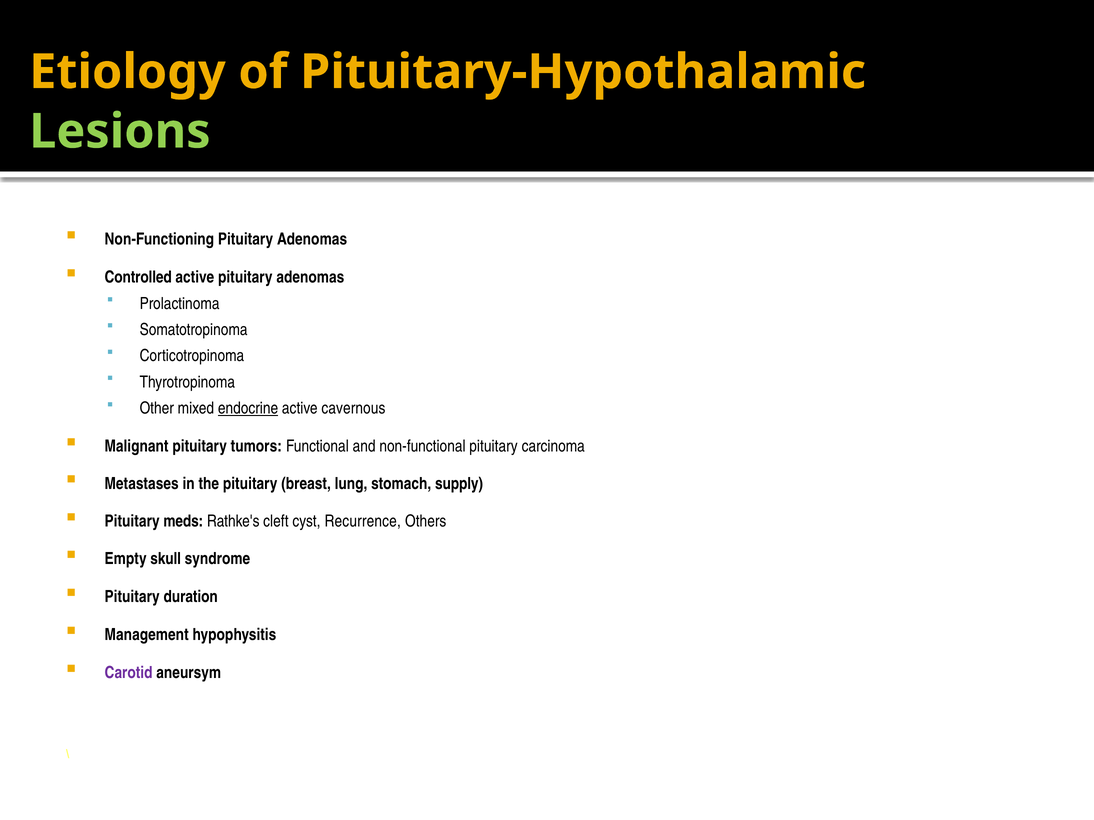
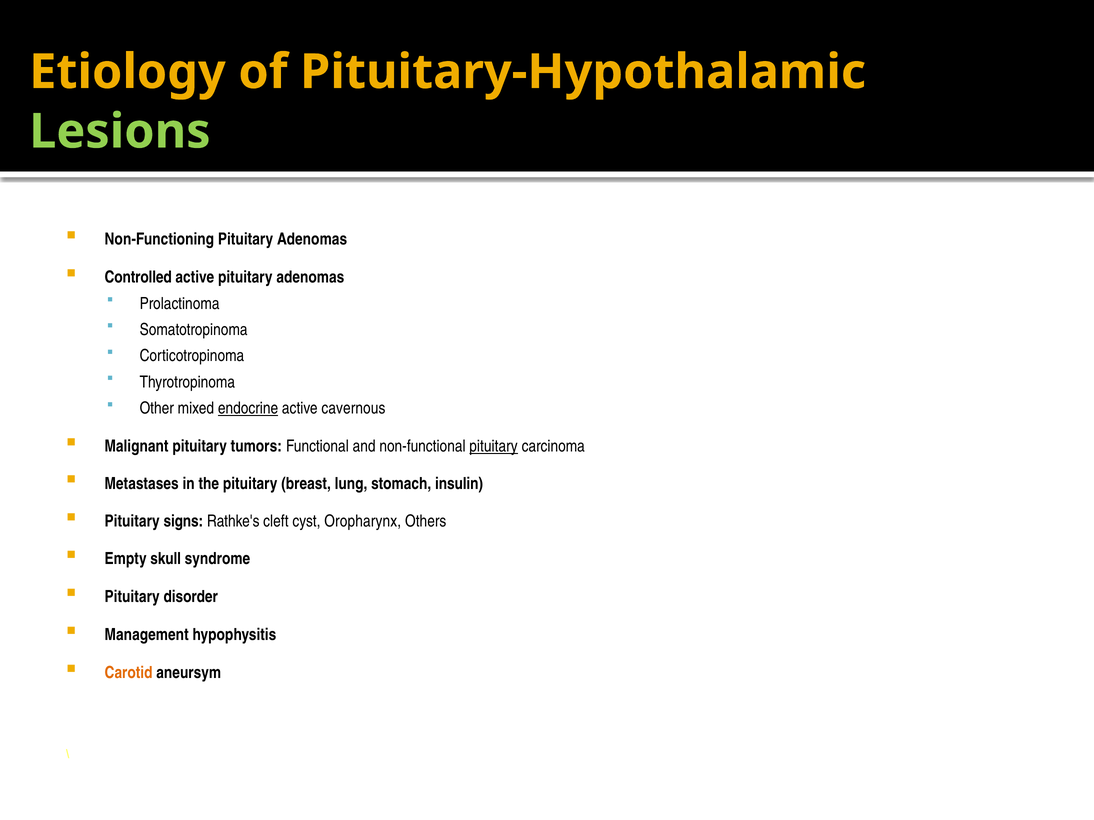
pituitary underline: none -> present (493, 446)
supply: supply -> insulin (459, 484)
meds: meds -> signs (183, 522)
Recurrence: Recurrence -> Oropharynx (363, 522)
duration: duration -> disorder (191, 597)
Carotid colour: purple -> orange (129, 673)
